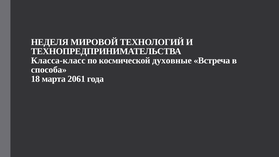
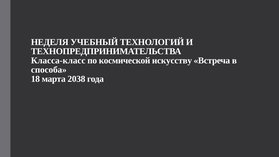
МИРОВОЙ: МИРОВОЙ -> УЧЕБНЫЙ (94, 42)
духовные: духовные -> искусству (172, 61)
2061: 2061 -> 2038 (76, 79)
